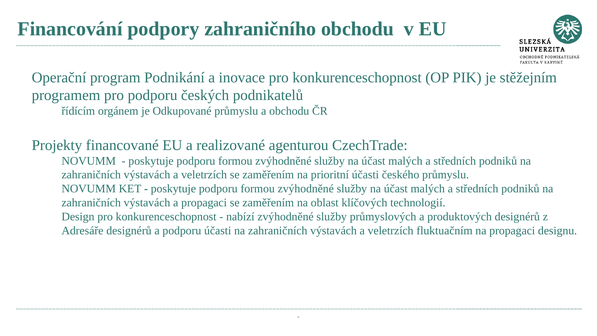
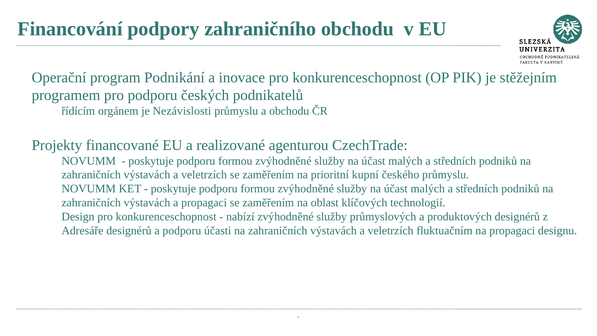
Odkupované: Odkupované -> Nezávislosti (182, 111)
prioritní účasti: účasti -> kupní (365, 175)
